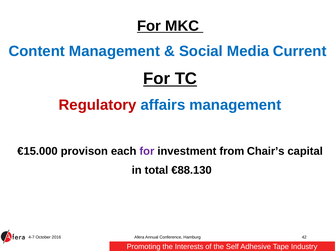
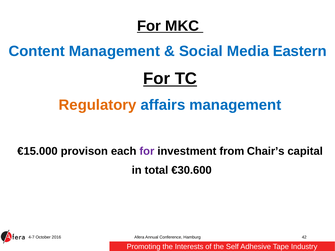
Current: Current -> Eastern (300, 51)
Regulatory colour: red -> orange (98, 105)
€88.130: €88.130 -> €30.600 (192, 170)
